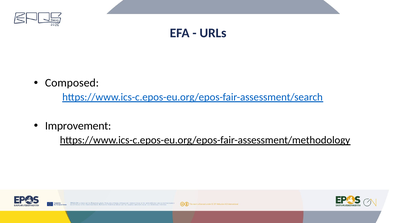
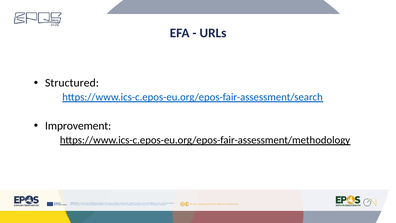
Composed: Composed -> Structured (72, 83)
